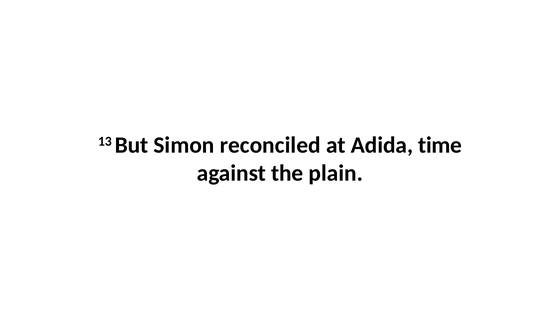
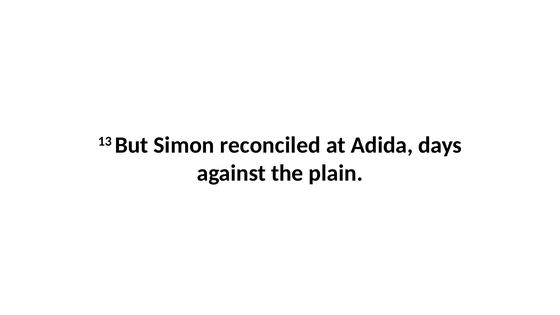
time: time -> days (440, 145)
